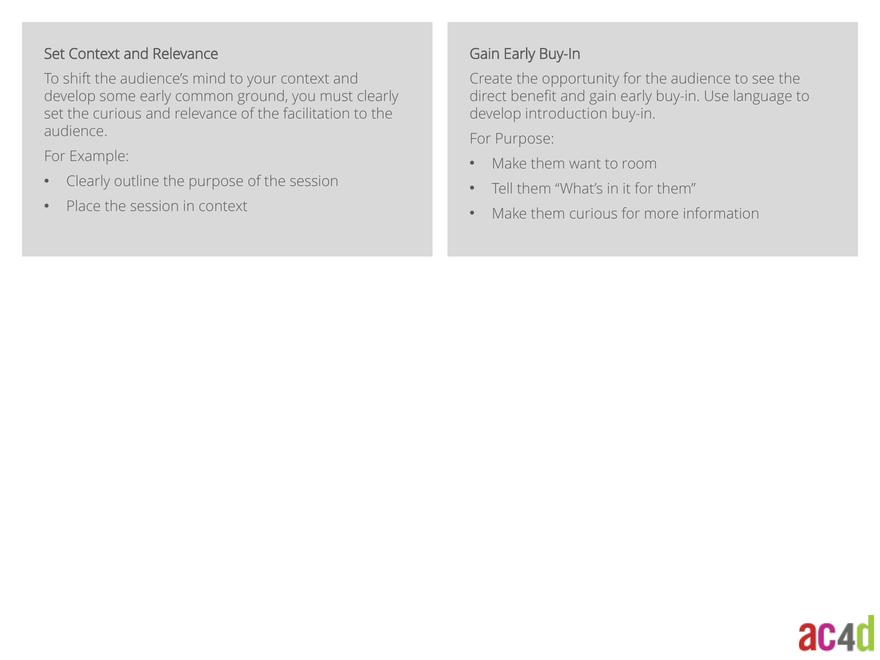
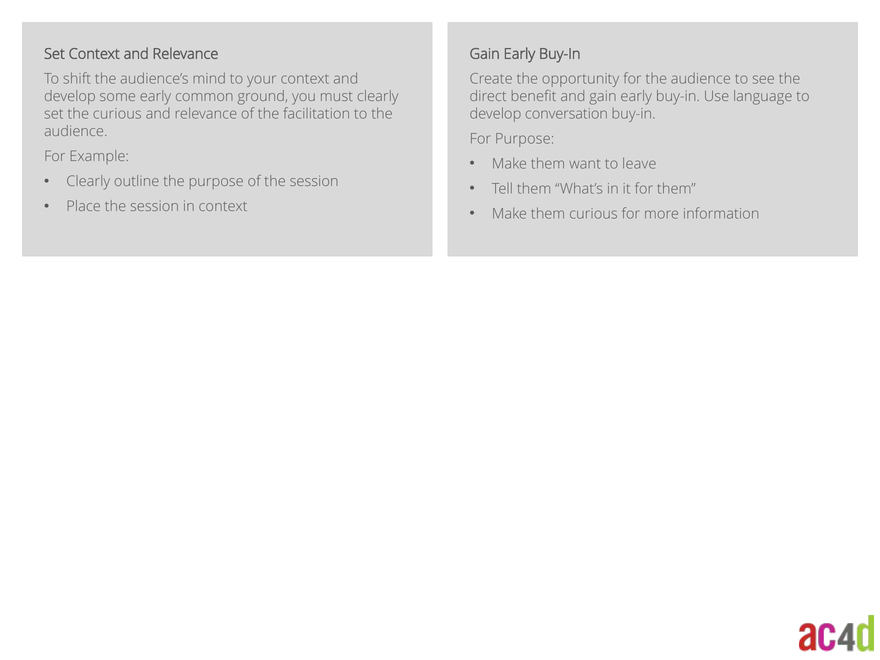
introduction: introduction -> conversation (566, 114)
room: room -> leave (639, 164)
